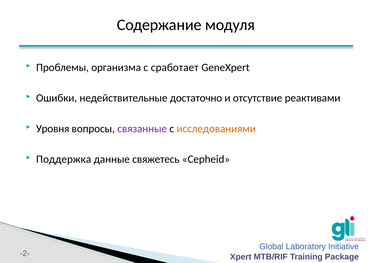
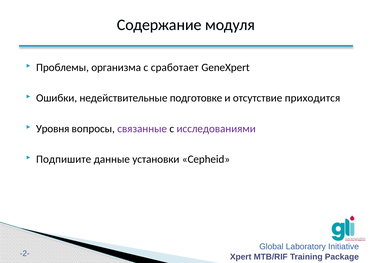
достаточно: достаточно -> подготовке (196, 98)
реактивами: реактивами -> приходится (313, 98)
исследованиями colour: orange -> purple (216, 128)
Поддержка: Поддержка -> Подпишите (64, 159)
свяжетесь: свяжетесь -> установки (156, 159)
